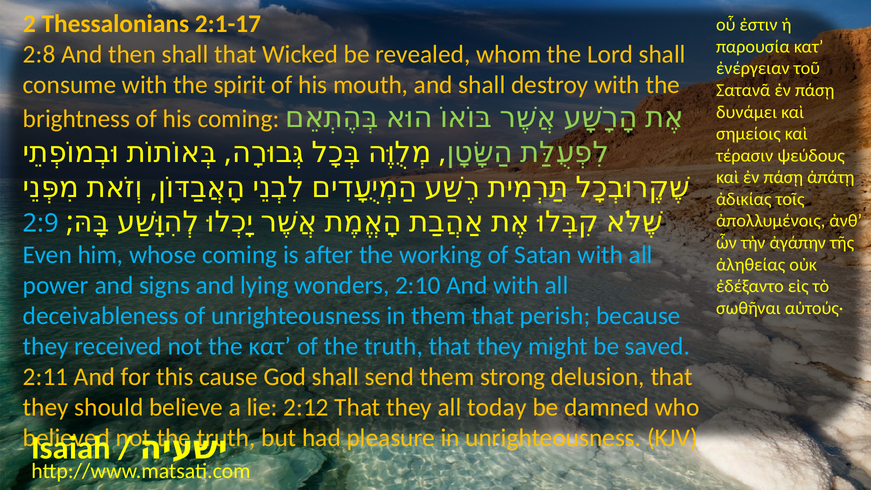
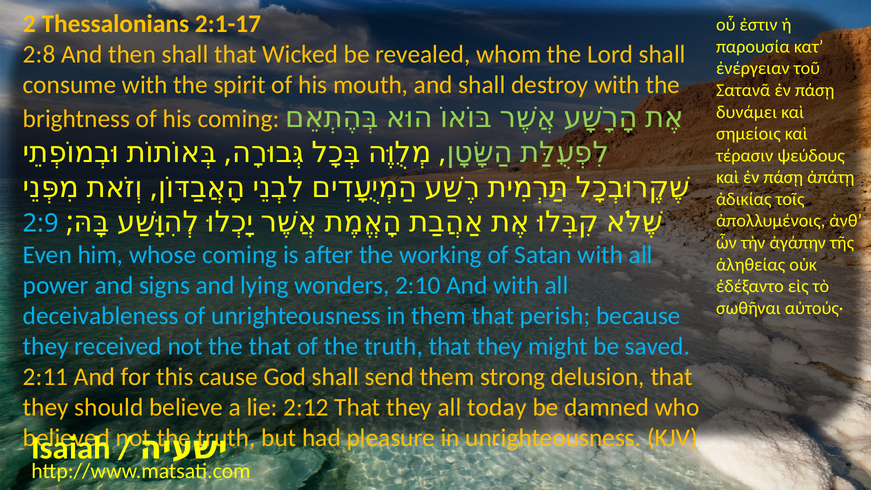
the κατʼ: κατʼ -> that (270, 346)
